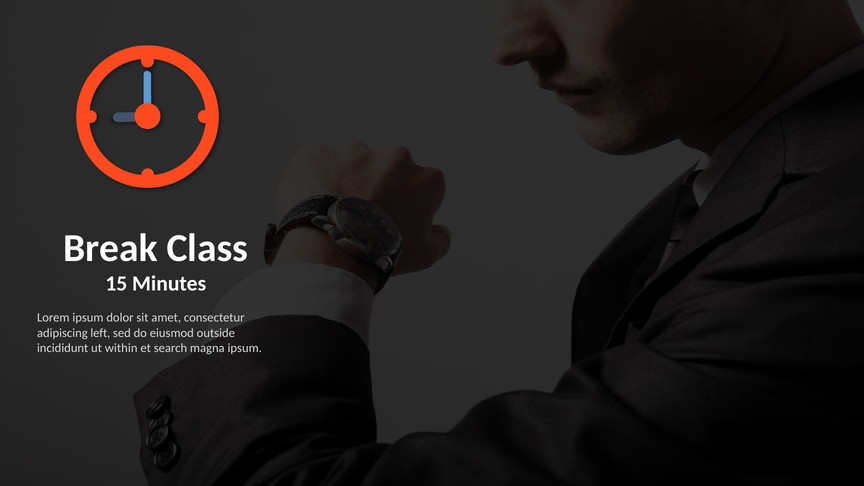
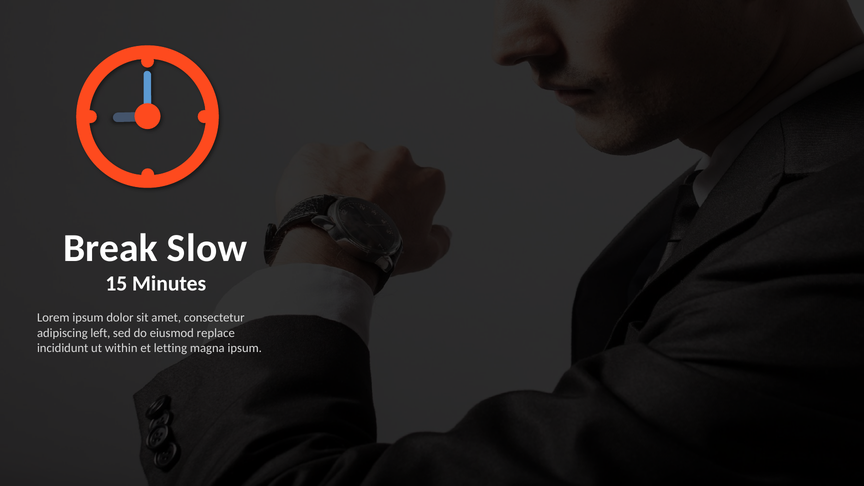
Class: Class -> Slow (207, 248)
outside: outside -> replace (216, 333)
search: search -> letting (170, 348)
